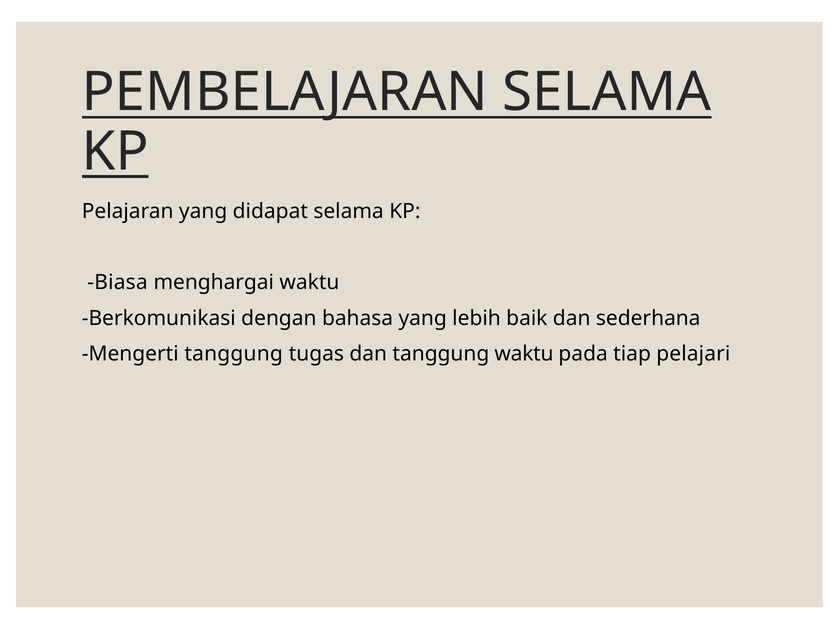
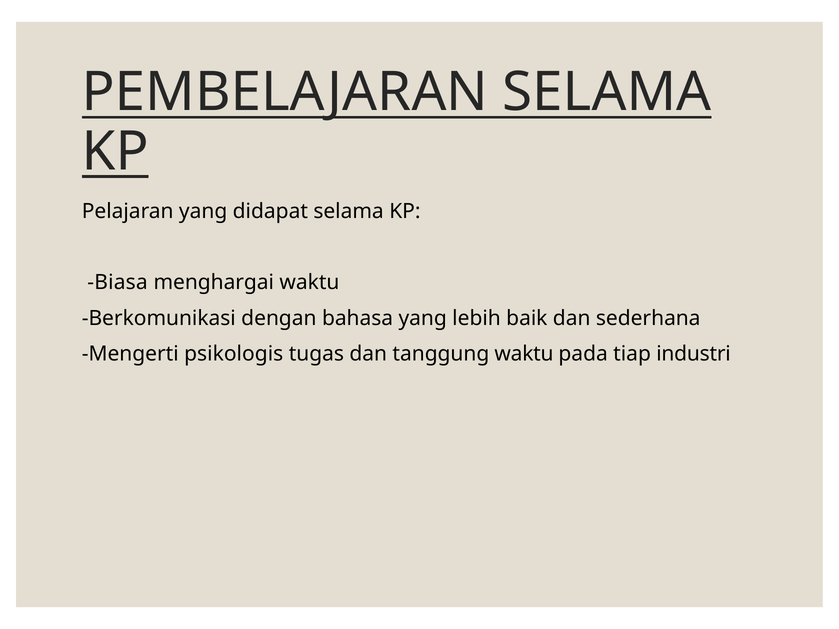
Mengerti tanggung: tanggung -> psikologis (234, 354)
pelajari: pelajari -> industri (694, 354)
